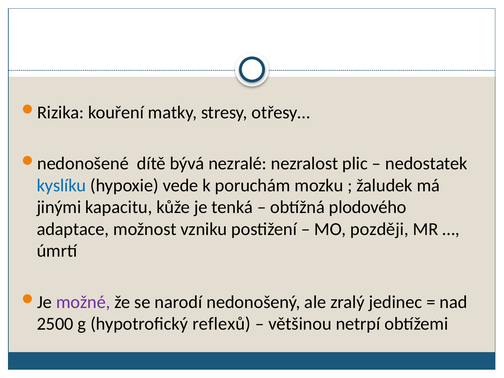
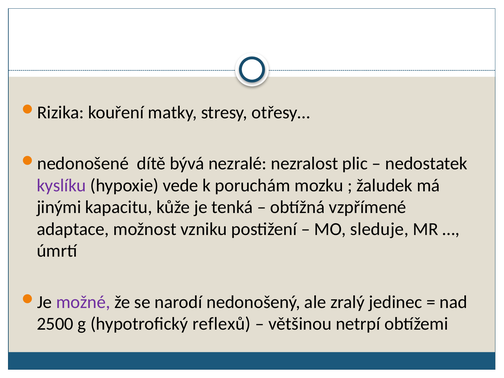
kyslíku colour: blue -> purple (61, 185)
plodového: plodového -> vzpřímené (368, 207)
později: později -> sleduje (379, 229)
